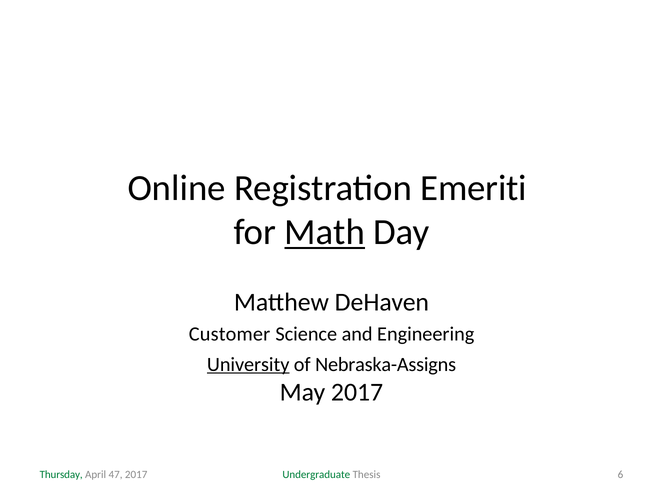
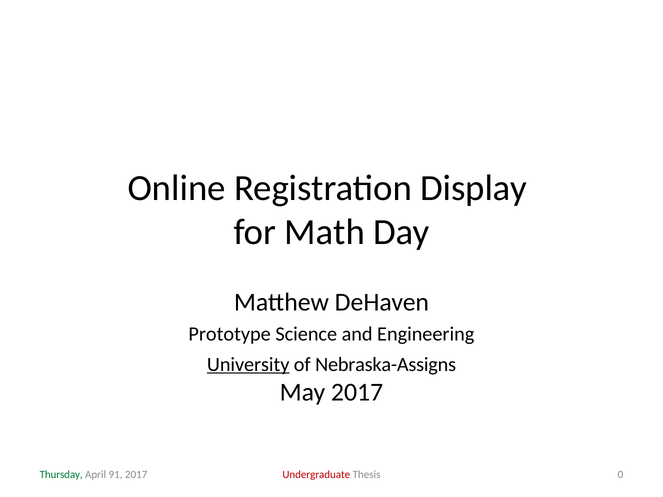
Emeriti: Emeriti -> Display (474, 188)
Math underline: present -> none (325, 232)
Customer: Customer -> Prototype (230, 334)
Undergraduate colour: green -> red (316, 475)
6: 6 -> 0 (620, 475)
47: 47 -> 91 (116, 475)
